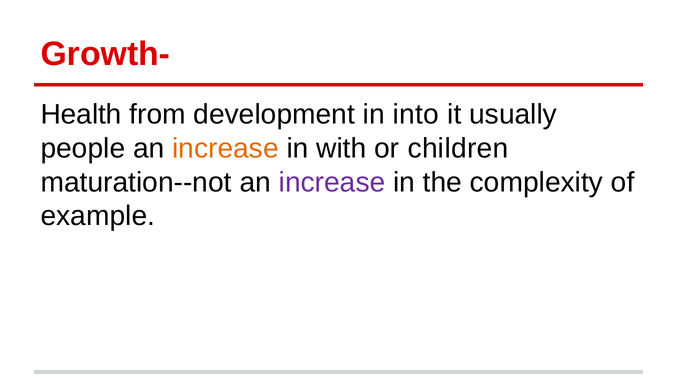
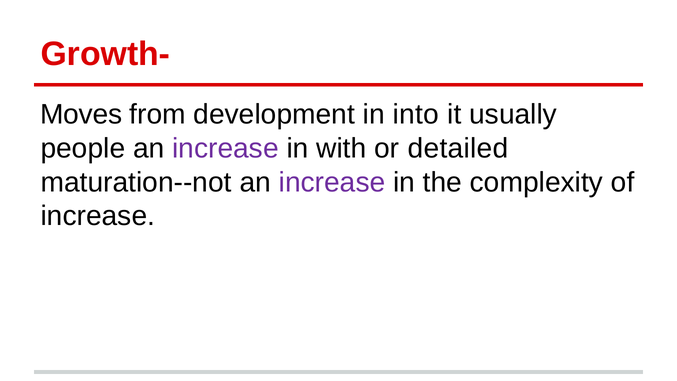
Health: Health -> Moves (81, 115)
increase colour: orange -> purple (226, 148)
children: children -> detailed (458, 148)
example: example -> increase (98, 216)
